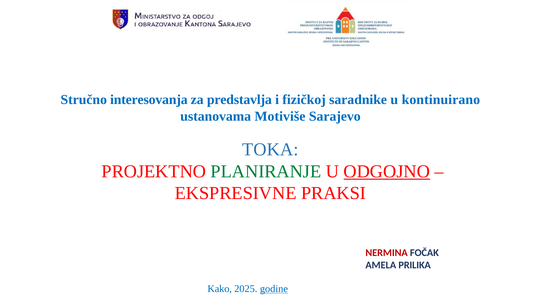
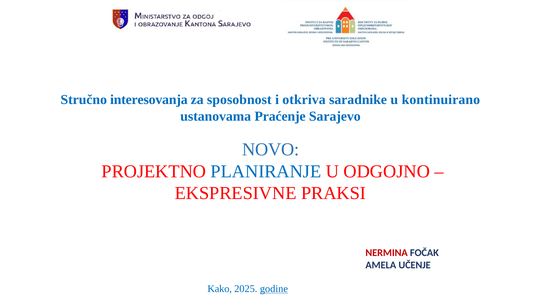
predstavlja: predstavlja -> sposobnost (239, 100)
fizičkoj: fizičkoj -> otkriva (304, 100)
Motiviše: Motiviše -> Praćenje (280, 116)
TOKA: TOKA -> NOVO (271, 150)
PLANIRANJE colour: green -> blue (266, 171)
ODGOJNO underline: present -> none (387, 171)
PRILIKA: PRILIKA -> UČENJE (415, 265)
